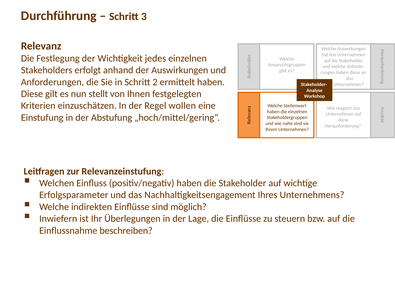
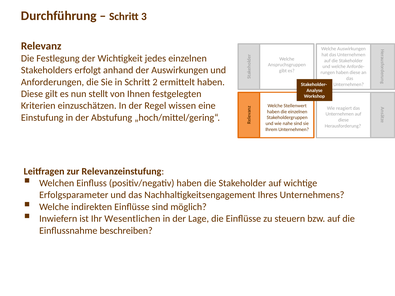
wollen: wollen -> wissen (182, 106)
Überlegungen: Überlegungen -> Wesentlichen (132, 219)
